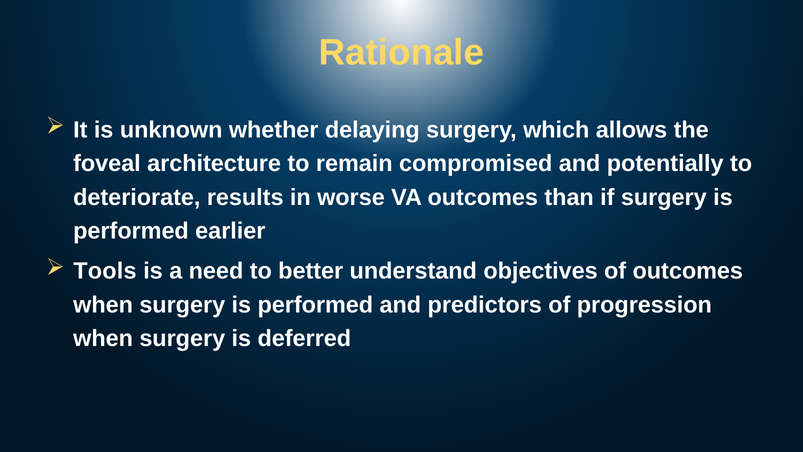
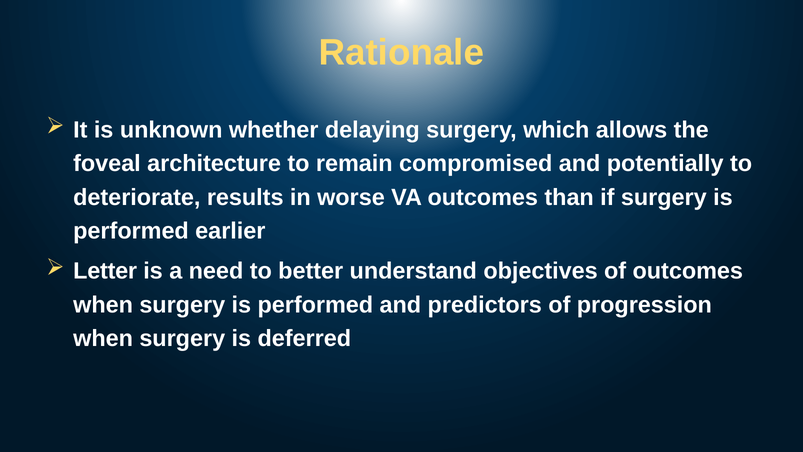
Tools: Tools -> Letter (105, 271)
